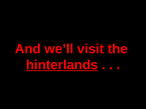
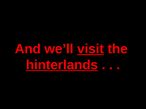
visit underline: none -> present (91, 49)
